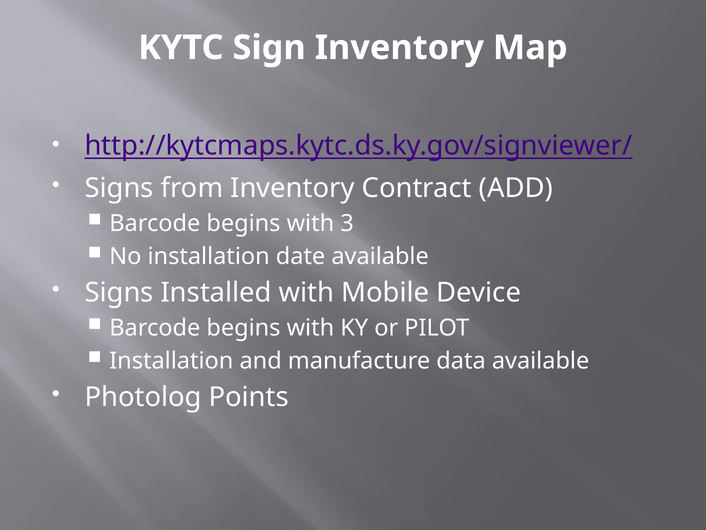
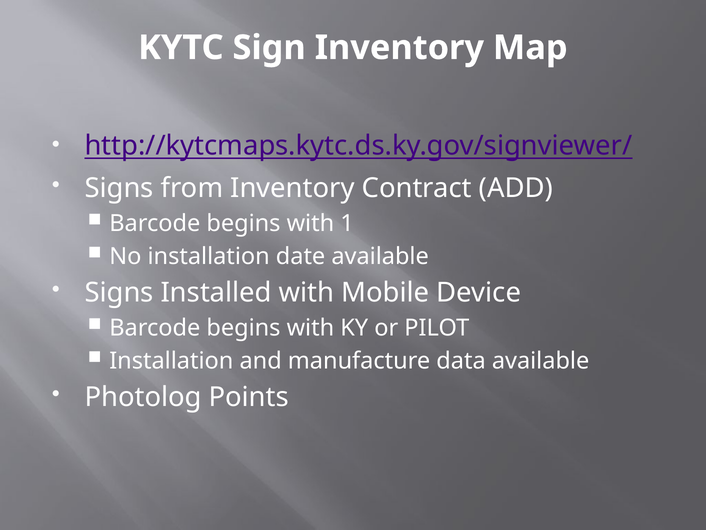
3: 3 -> 1 (347, 223)
